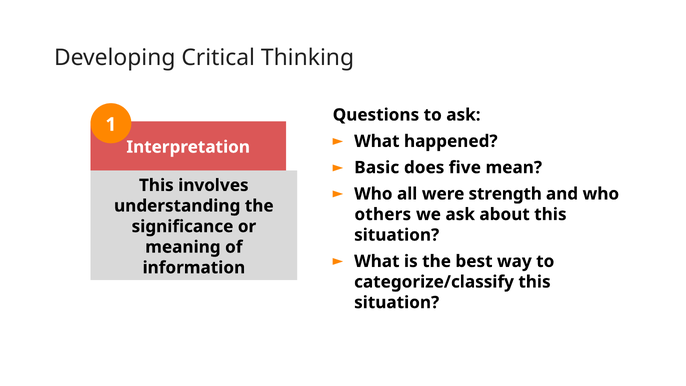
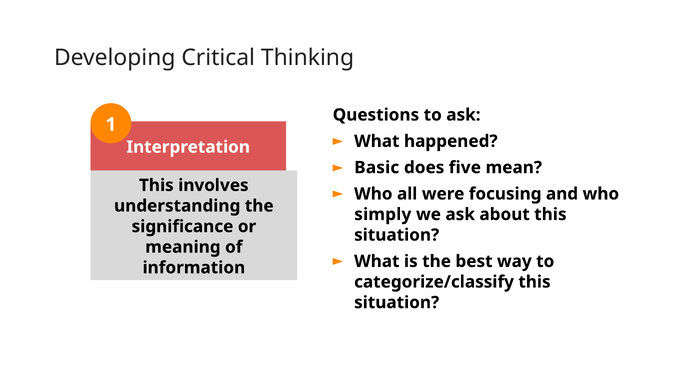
strength: strength -> focusing (505, 194)
others: others -> simply (383, 214)
